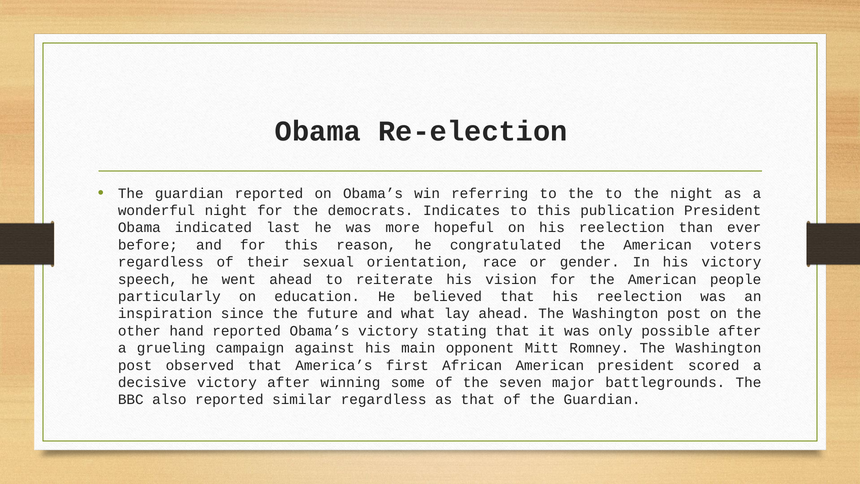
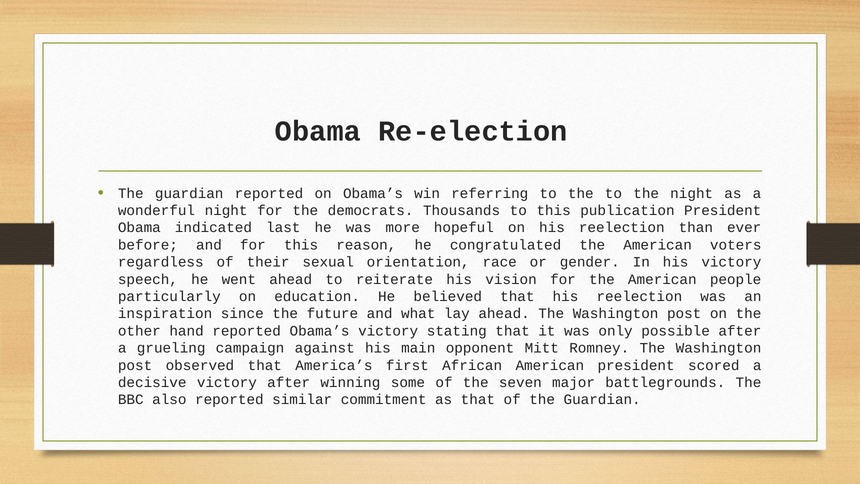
Indicates: Indicates -> Thousands (462, 210)
similar regardless: regardless -> commitment (384, 399)
